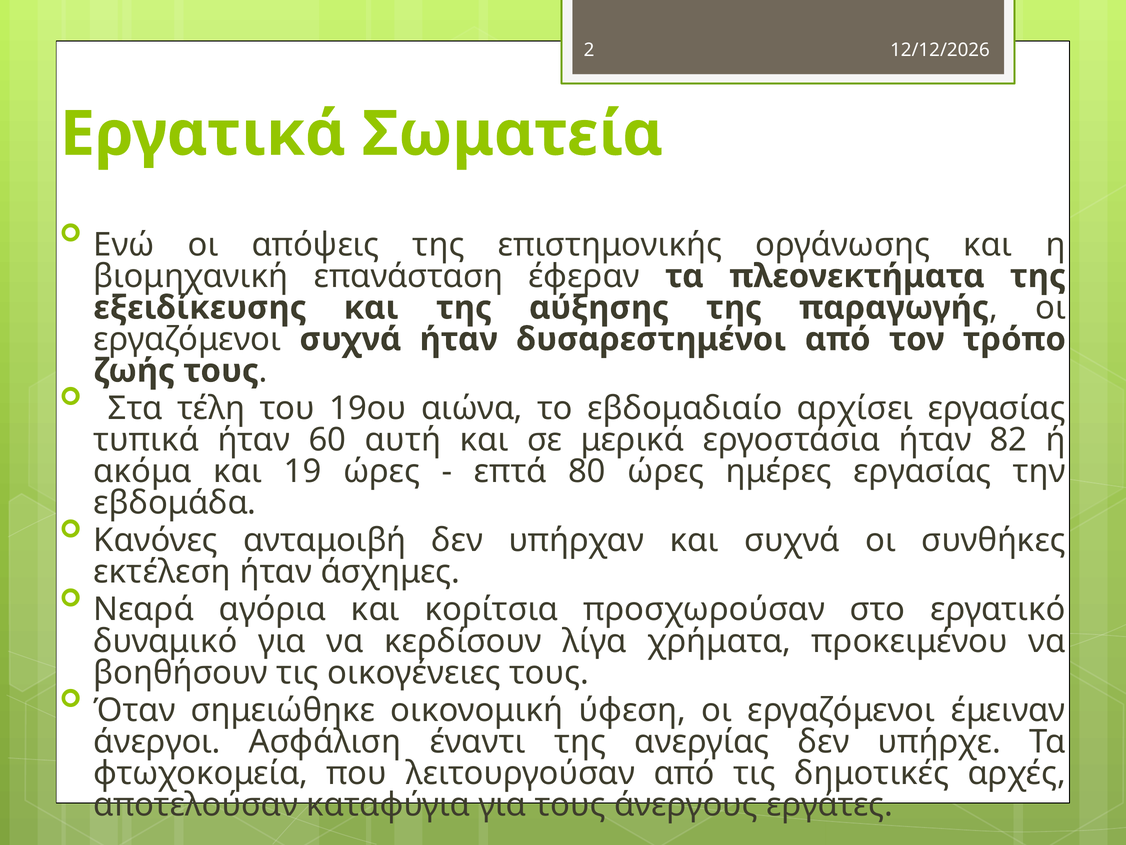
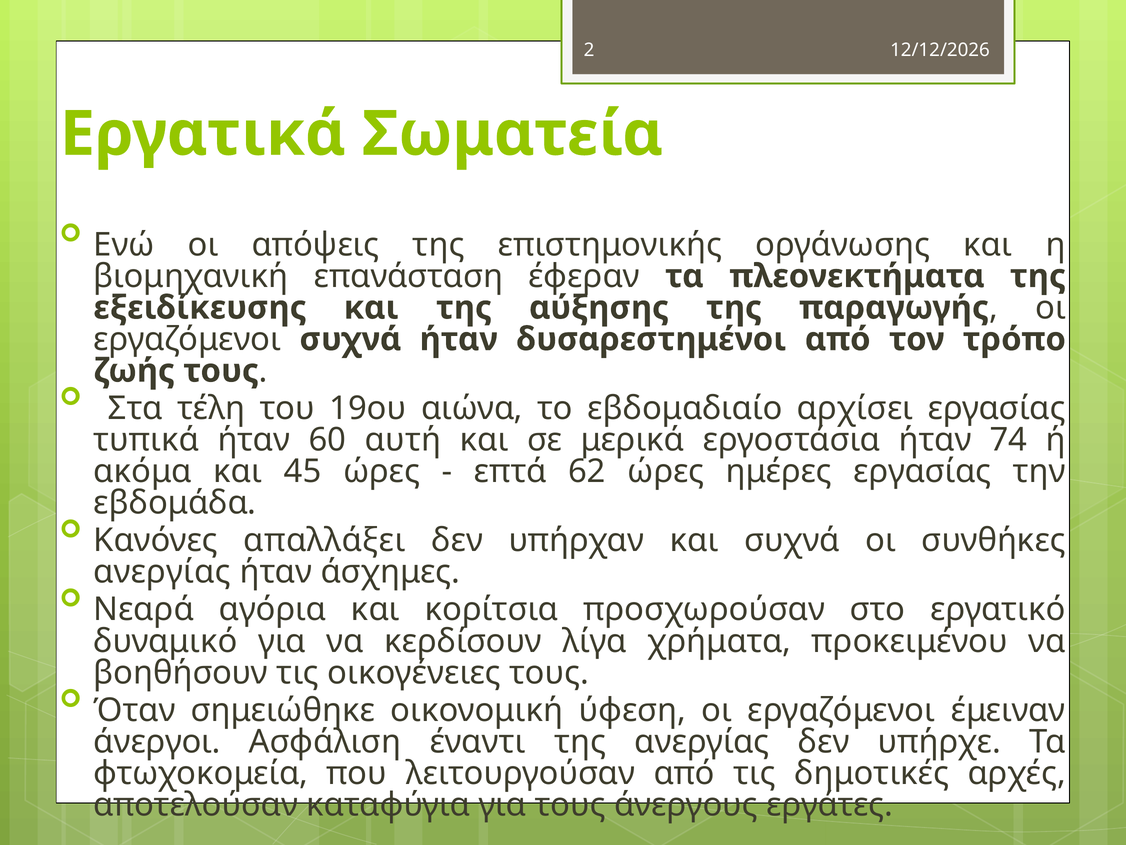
82: 82 -> 74 (1008, 440)
19: 19 -> 45 (303, 471)
80: 80 -> 62 (587, 471)
ανταμοιβή: ανταμοιβή -> απαλλάξει (324, 540)
εκτέλεση: εκτέλεση -> ανεργίας (162, 572)
